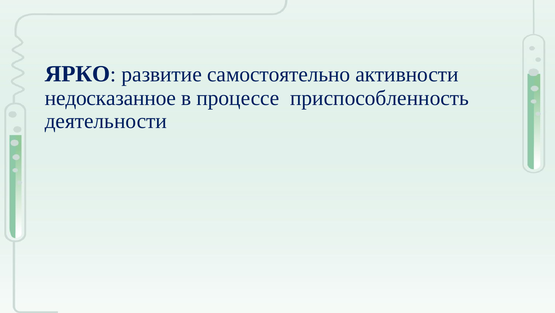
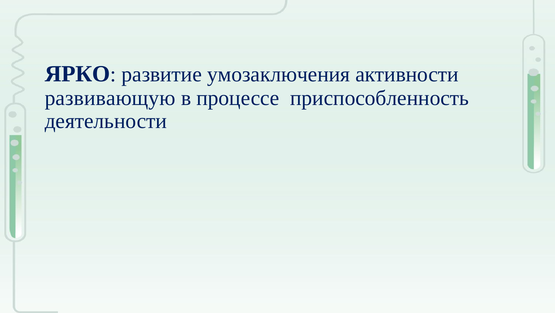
самостоятельно: самостоятельно -> умозаключения (279, 74)
недосказанное: недосказанное -> развивающую (110, 98)
